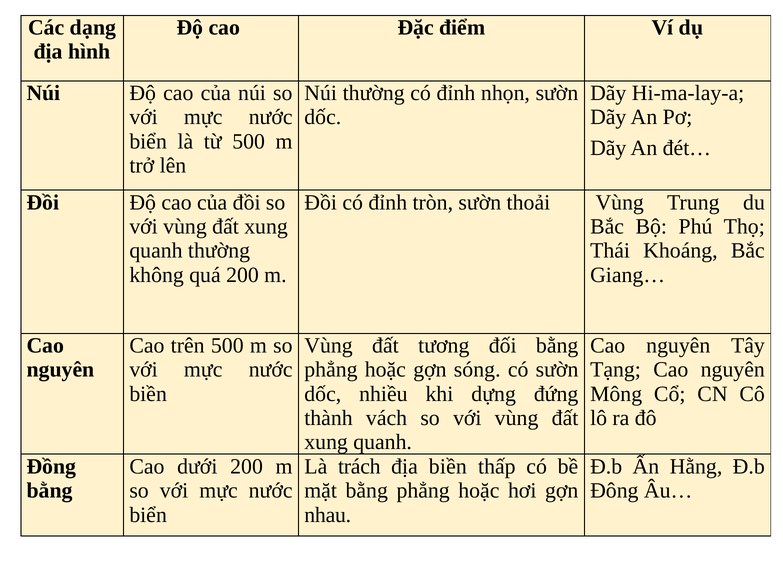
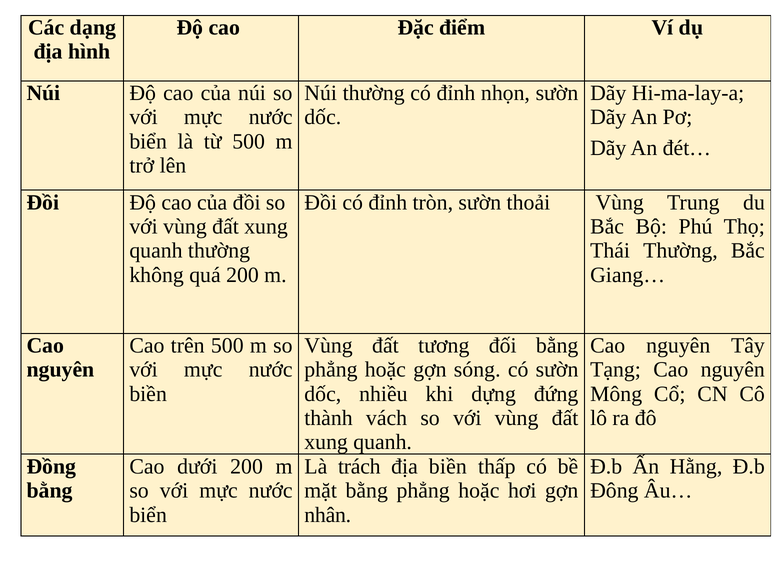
Thái Khoáng: Khoáng -> Thường (680, 250)
nhau: nhau -> nhân (328, 514)
